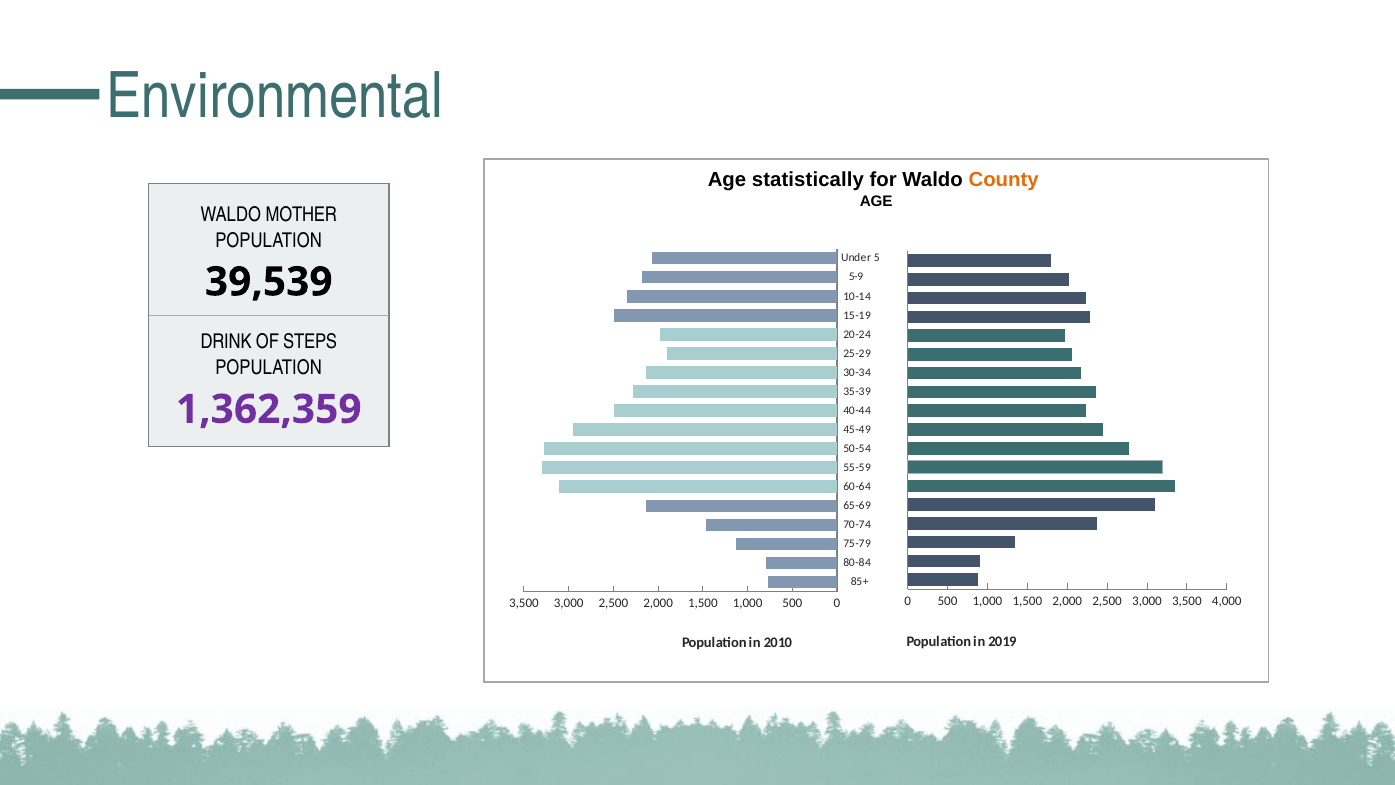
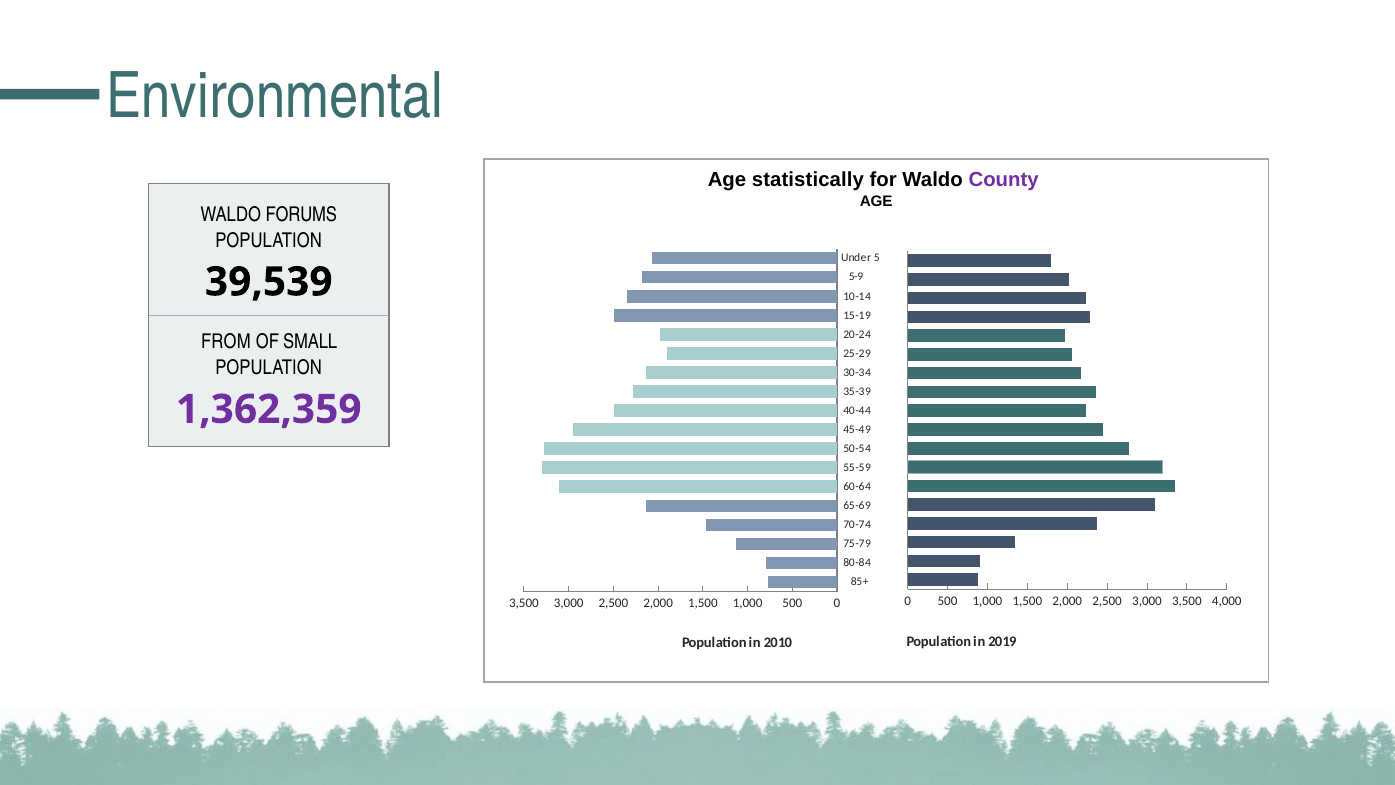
County colour: orange -> purple (1004, 179)
MOTHER: MOTHER -> FORUMS (301, 214)
DRINK: DRINK -> FROM (226, 342)
STEPS: STEPS -> SMALL (310, 342)
